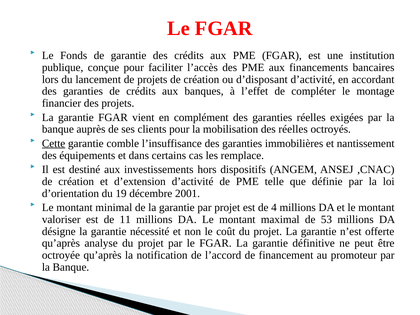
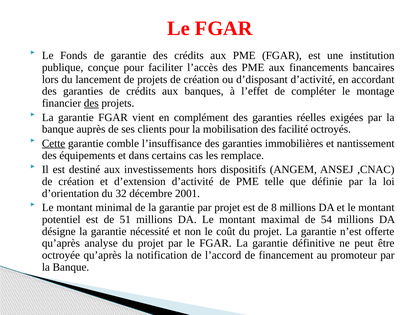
des underline: none -> present (91, 103)
des réelles: réelles -> facilité (293, 129)
19: 19 -> 32 (121, 193)
4: 4 -> 8 (274, 207)
valoriser: valoriser -> potentiel (61, 219)
11: 11 -> 51 (125, 219)
53: 53 -> 54 (326, 219)
